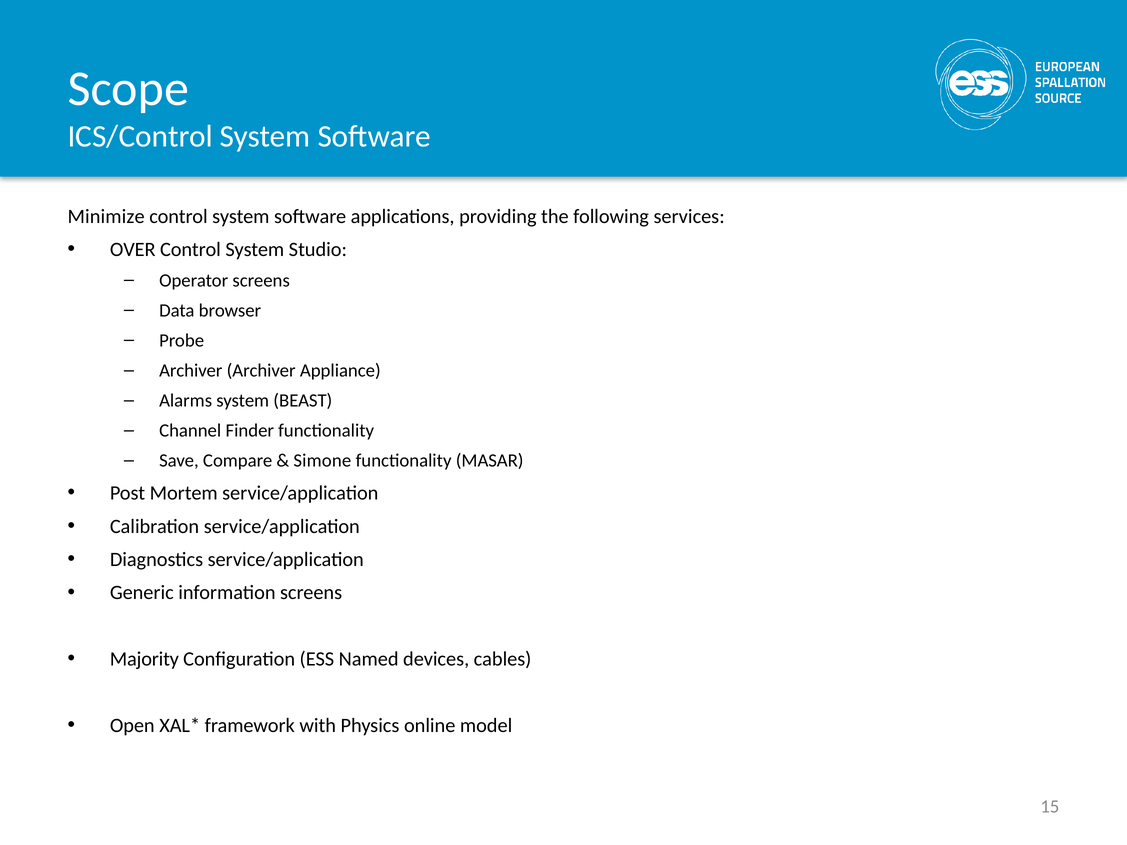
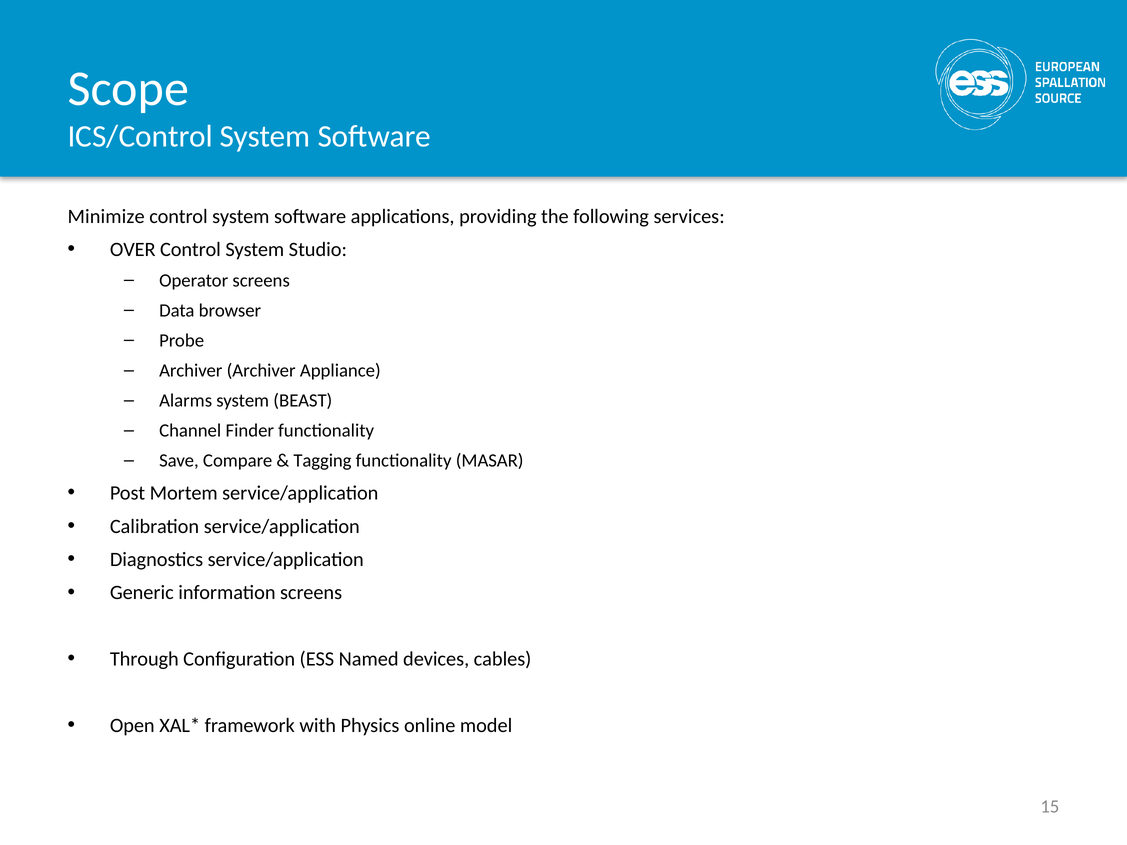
Simone: Simone -> Tagging (322, 461)
Majority: Majority -> Through (144, 659)
